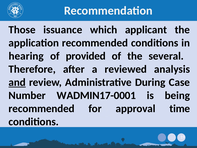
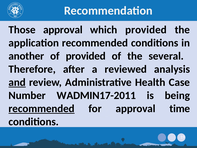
Those issuance: issuance -> approval (63, 30)
which applicant: applicant -> provided (146, 30)
hearing: hearing -> another (26, 56)
During: During -> Health (150, 82)
WADMIN17-0001: WADMIN17-0001 -> WADMIN17-2011 (96, 95)
recommended underline: none -> present (42, 108)
